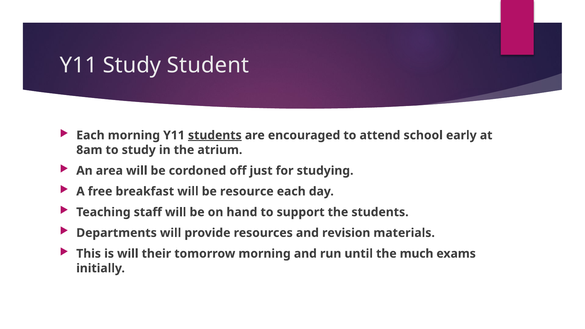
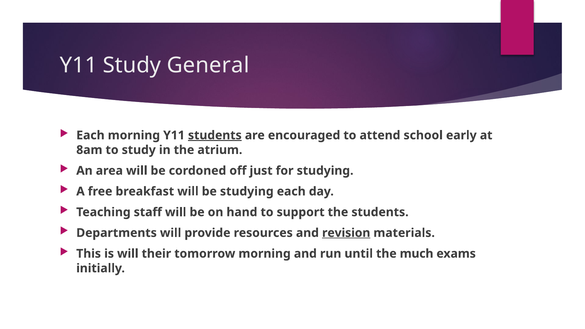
Student: Student -> General (208, 65)
be resource: resource -> studying (247, 191)
revision underline: none -> present (346, 233)
